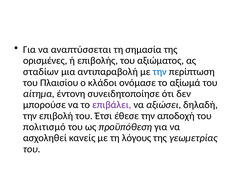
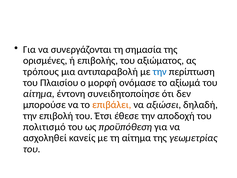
αναπτύσσεται: αναπτύσσεται -> συνεργάζονται (81, 49)
σταδίων: σταδίων -> τρόπους (41, 72)
κλάδοι: κλάδοι -> μορφή (102, 83)
επιβάλει colour: purple -> orange (112, 105)
τη λόγους: λόγους -> αίτημα (136, 138)
